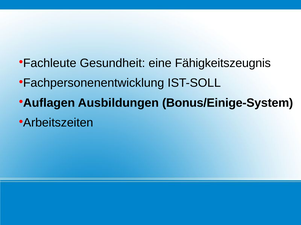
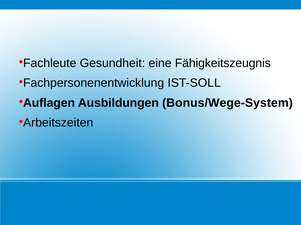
Bonus/Einige-System: Bonus/Einige-System -> Bonus/Wege-System (228, 103)
